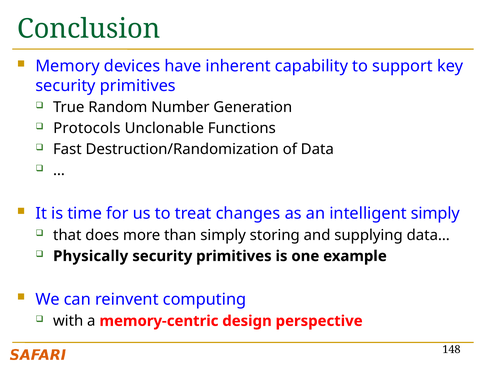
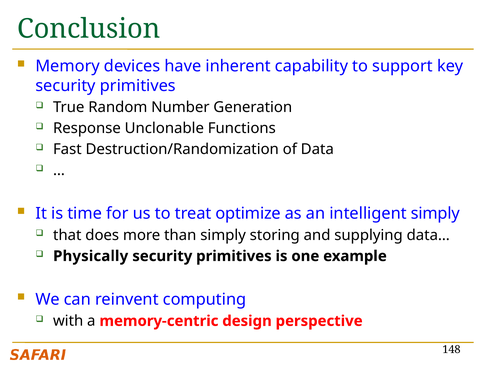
Protocols: Protocols -> Response (87, 128)
changes: changes -> optimize (248, 213)
